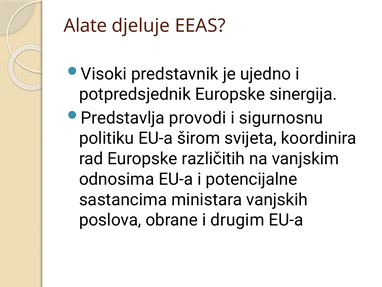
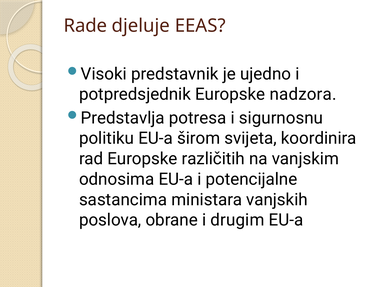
Alate: Alate -> Rade (85, 26)
sinergija: sinergija -> nadzora (303, 94)
provodi: provodi -> potresa (198, 118)
